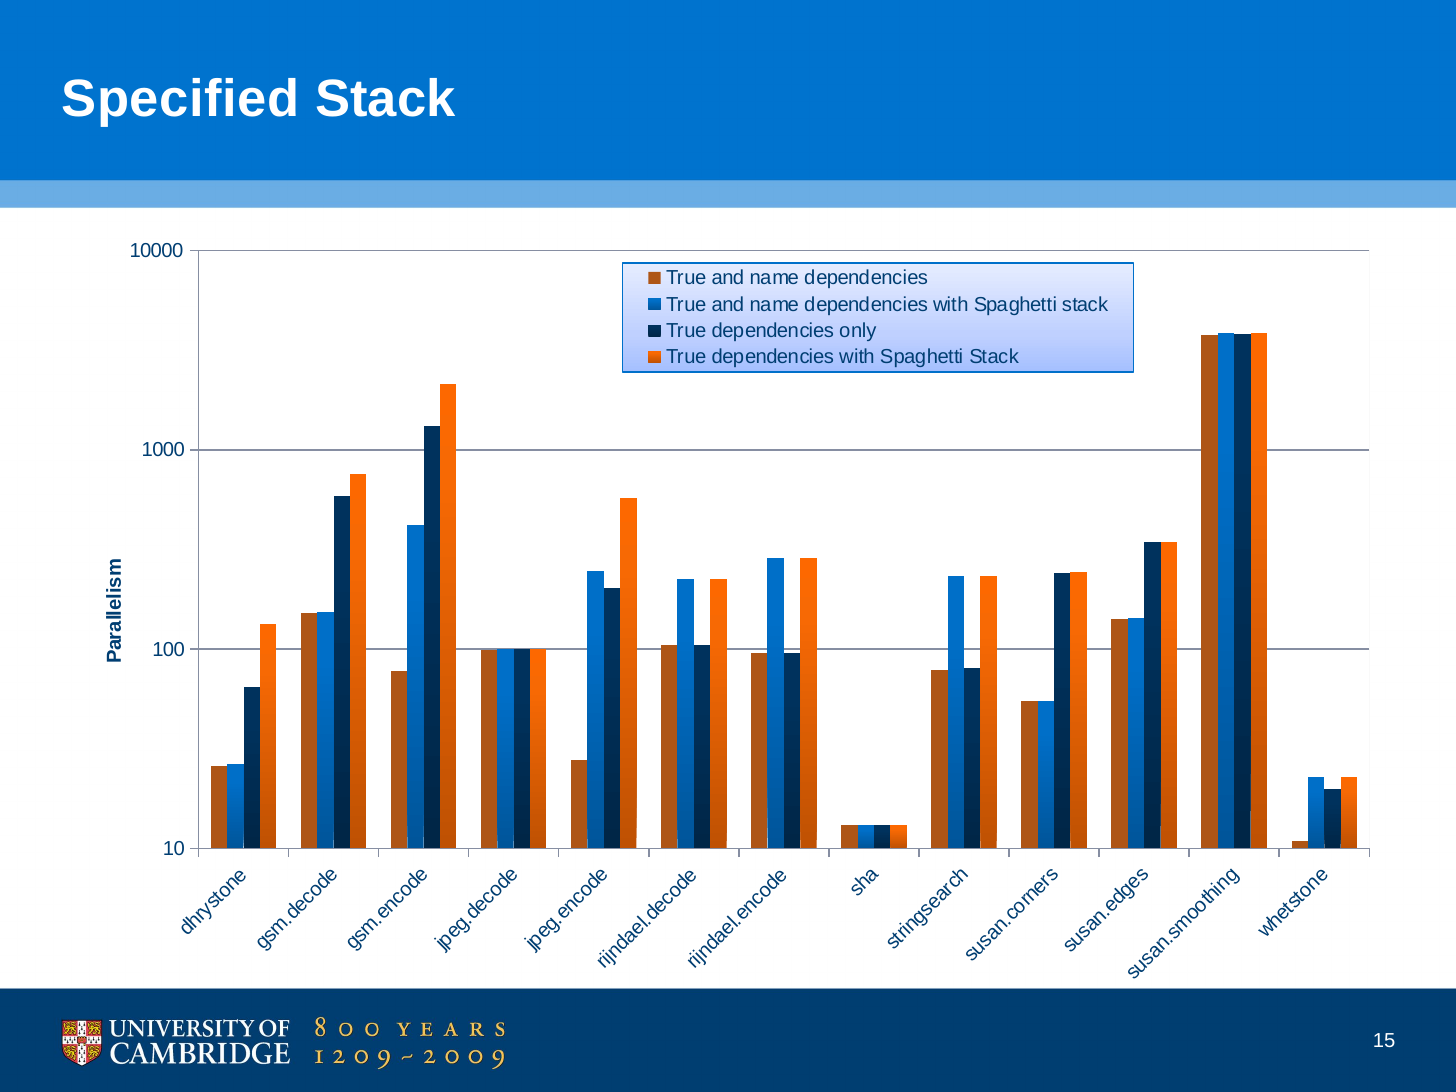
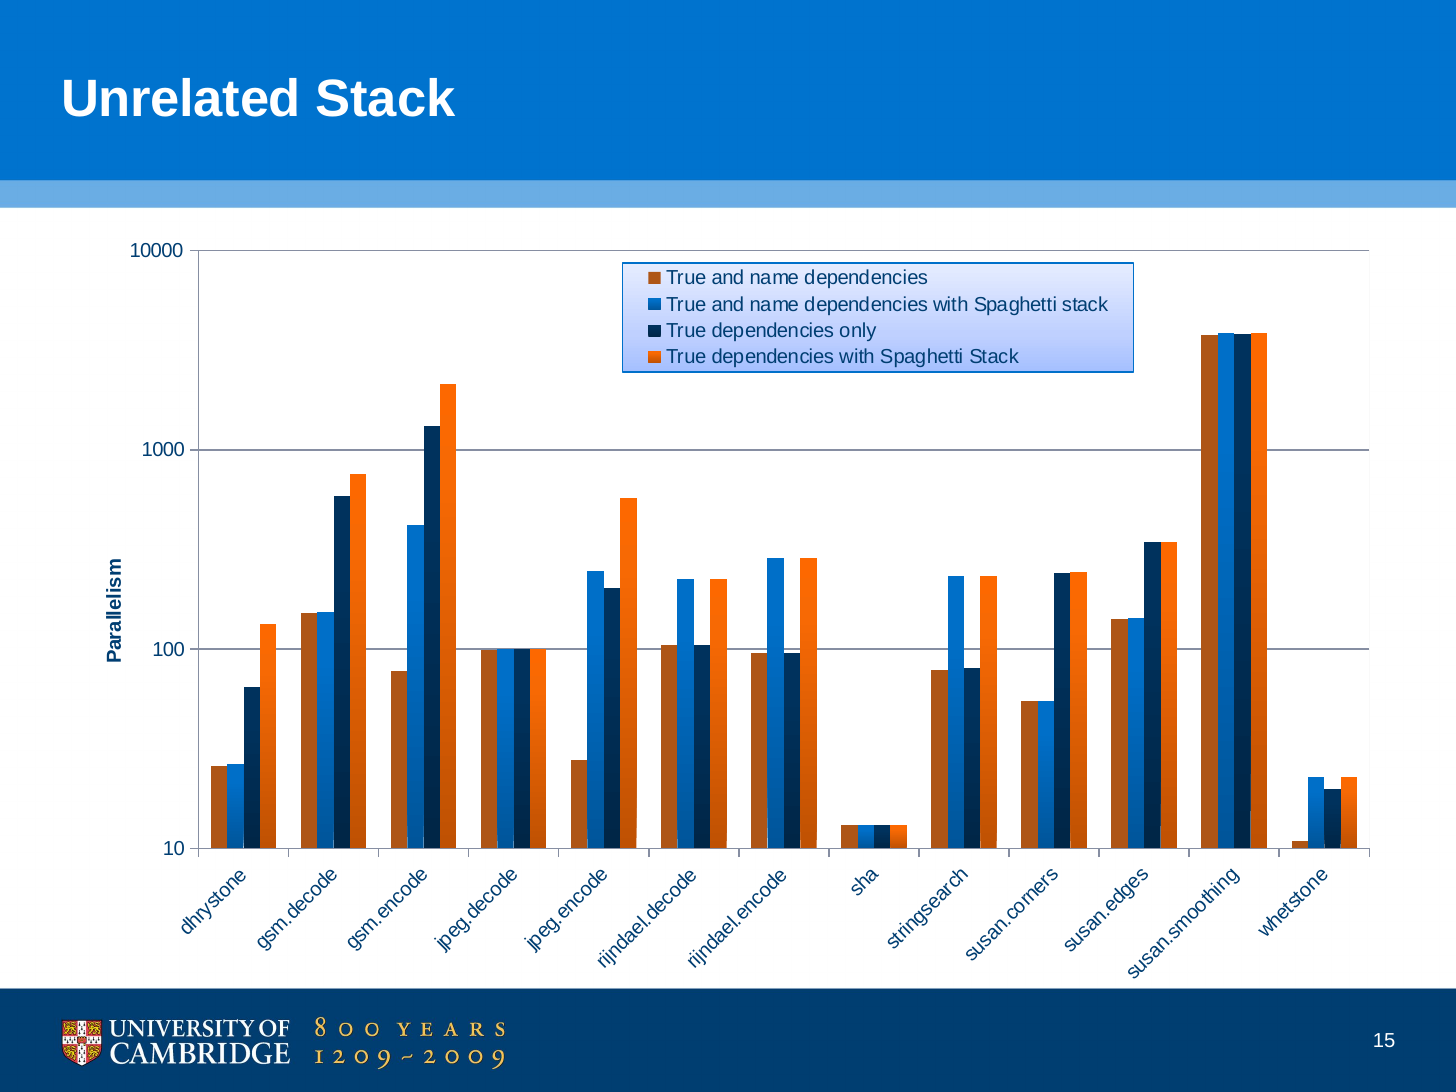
Specified: Specified -> Unrelated (181, 99)
